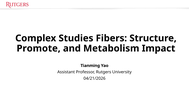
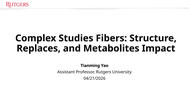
Promote: Promote -> Replaces (39, 49)
Metabolism: Metabolism -> Metabolites (111, 49)
